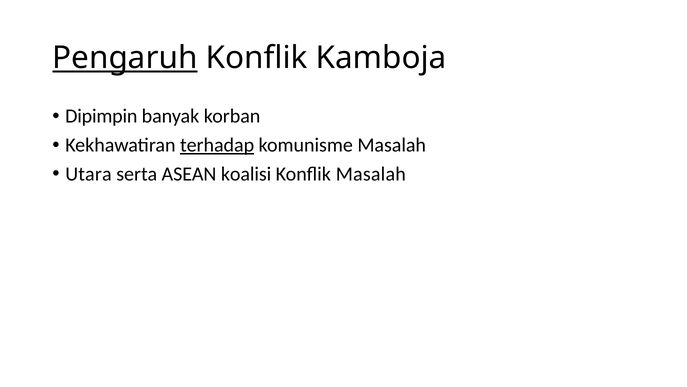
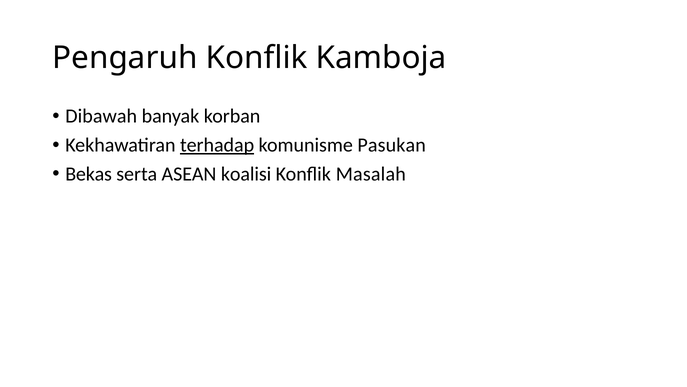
Pengaruh underline: present -> none (125, 58)
Dipimpin: Dipimpin -> Dibawah (101, 116)
komunisme Masalah: Masalah -> Pasukan (392, 145)
Utara: Utara -> Bekas (89, 174)
